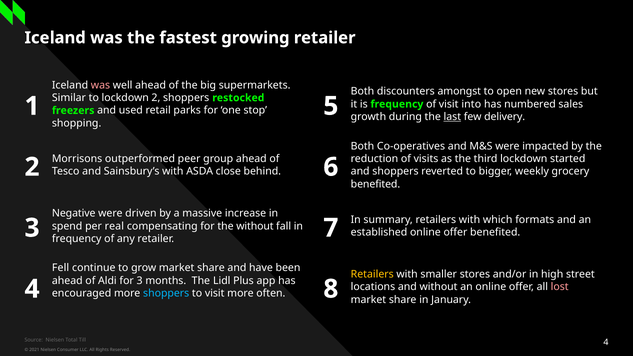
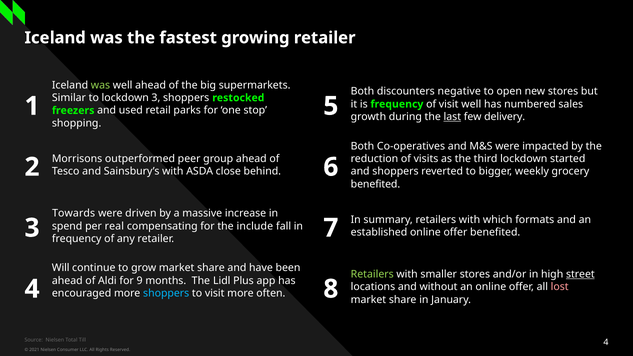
was colour: pink -> light green (100, 85)
amongst: amongst -> negative (459, 91)
lockdown 2: 2 -> 3 (156, 98)
visit into: into -> well (471, 104)
Negative: Negative -> Towards (74, 213)
the without: without -> include (255, 226)
Fell: Fell -> Will (61, 268)
Retailers colour: yellow -> light green (372, 274)
street underline: none -> present (580, 274)
for 3: 3 -> 9 (140, 281)
